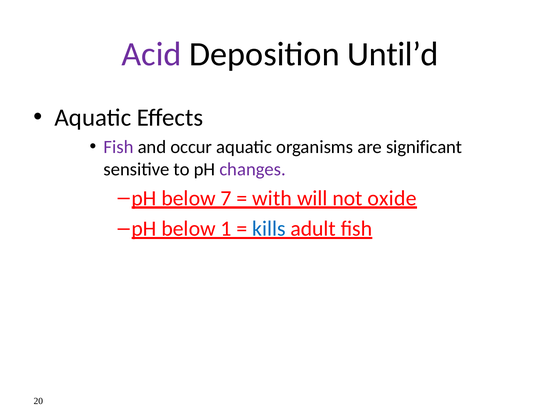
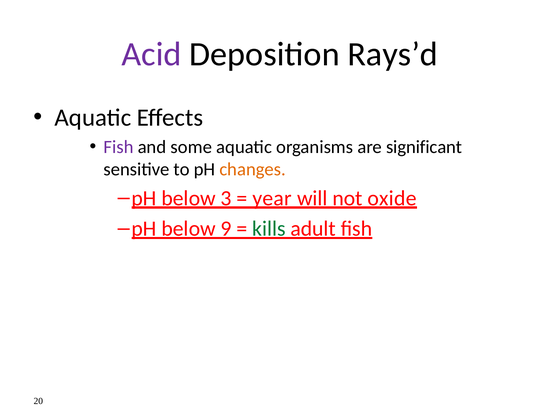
Until’d: Until’d -> Rays’d (393, 54)
occur: occur -> some (191, 147)
changes colour: purple -> orange (253, 169)
7: 7 -> 3 (226, 198)
with: with -> year (272, 198)
1: 1 -> 9 (226, 229)
kills colour: blue -> green (269, 229)
